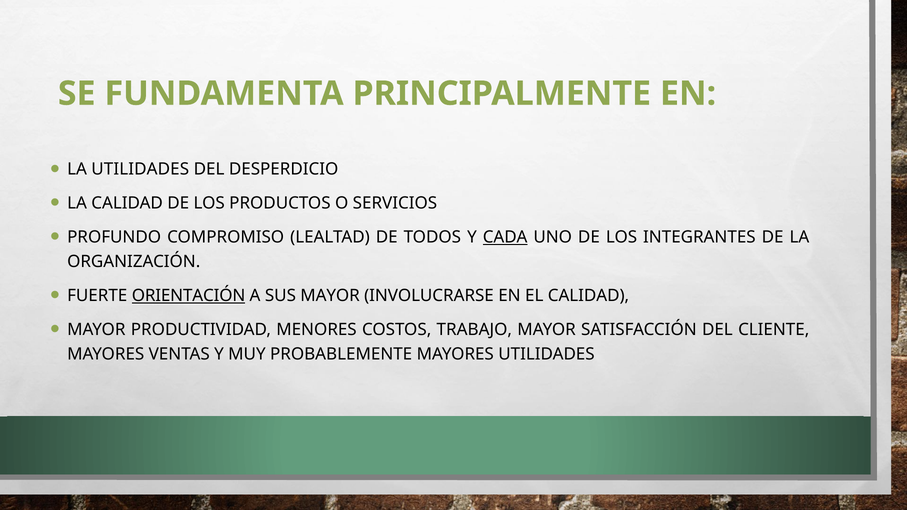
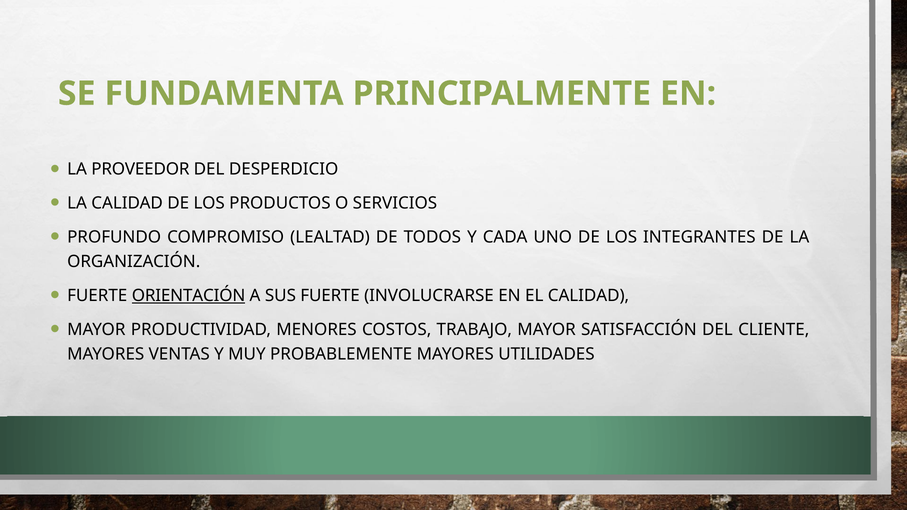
LA UTILIDADES: UTILIDADES -> PROVEEDOR (140, 169)
CADA underline: present -> none (505, 237)
SUS MAYOR: MAYOR -> FUERTE (330, 296)
